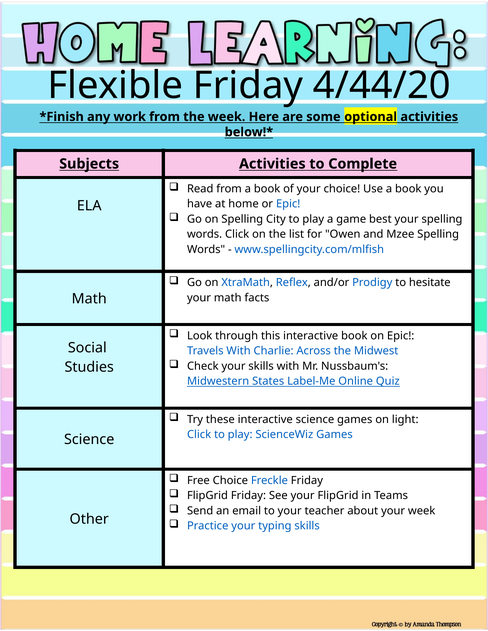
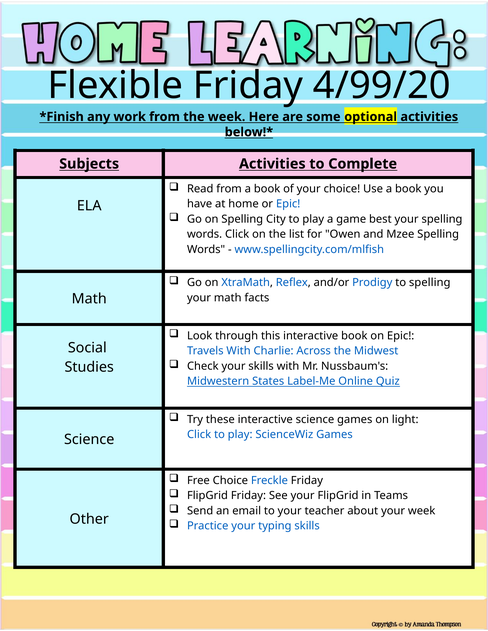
4/44/20: 4/44/20 -> 4/99/20 (382, 86)
to hesitate: hesitate -> spelling (430, 283)
